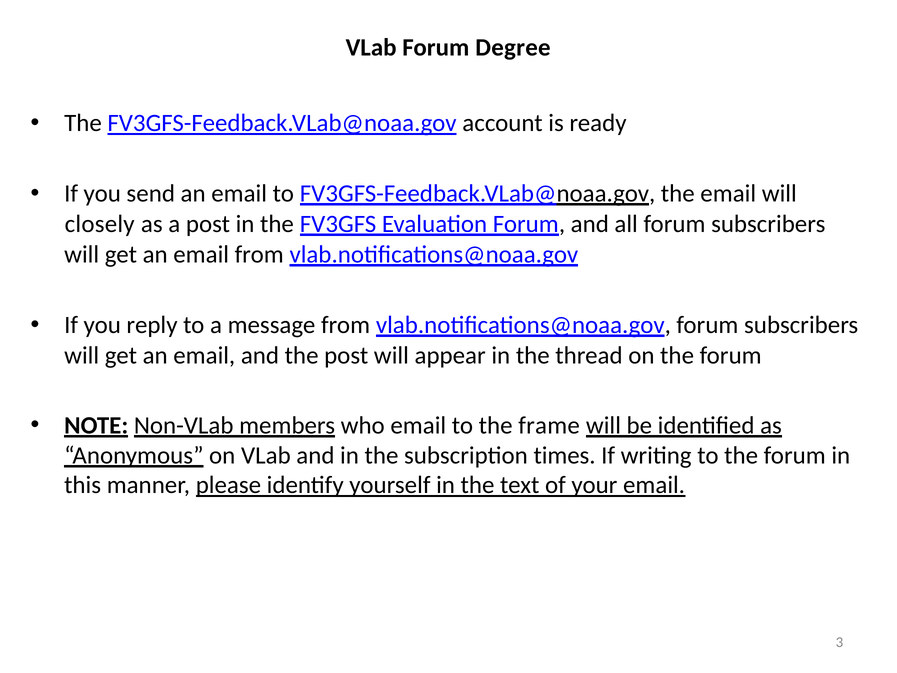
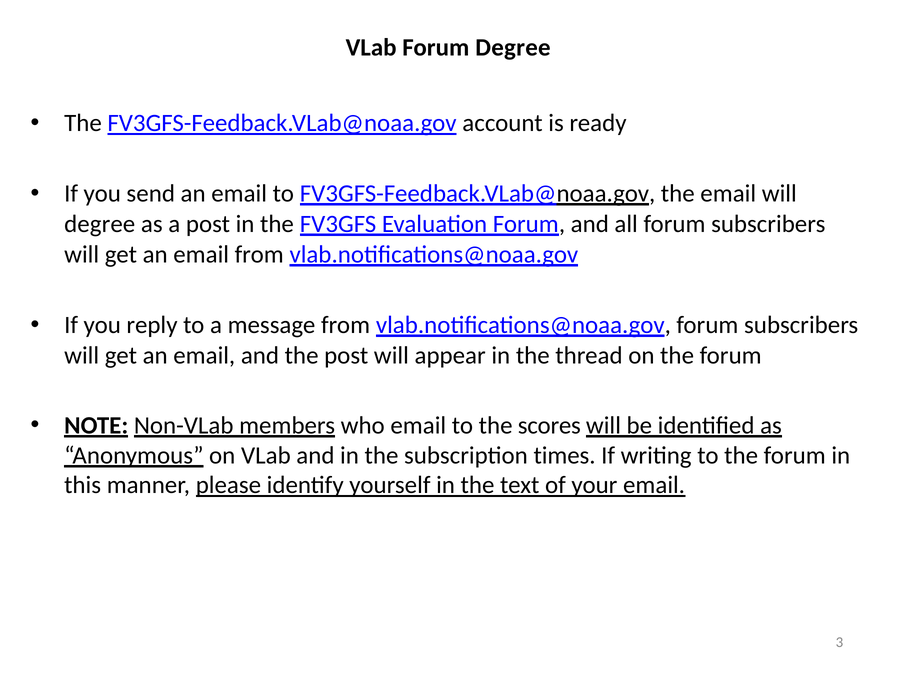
closely: closely -> degree (100, 224)
frame: frame -> scores (549, 425)
